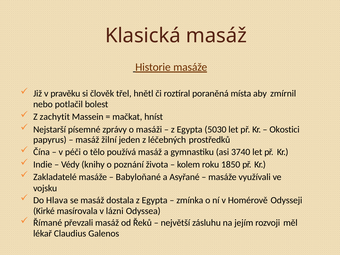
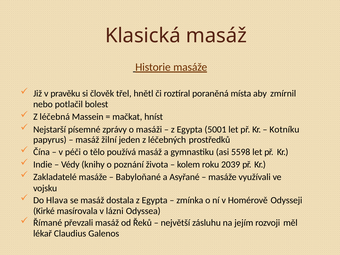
zachytit: zachytit -> léčebná (55, 117)
5030: 5030 -> 5001 (215, 129)
Okostici: Okostici -> Kotníku (284, 129)
3740: 3740 -> 5598 (241, 152)
1850: 1850 -> 2039 (231, 164)
